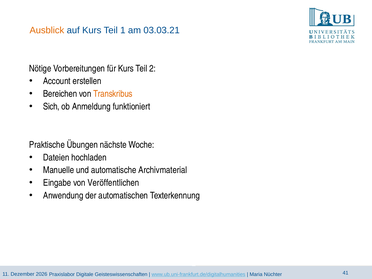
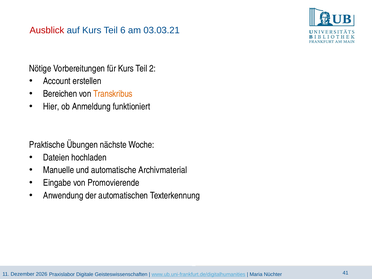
Ausblick colour: orange -> red (47, 30)
1: 1 -> 6 (123, 30)
Sich: Sich -> Hier (51, 107)
Veröffentlichen: Veröffentlichen -> Promovierende (113, 183)
